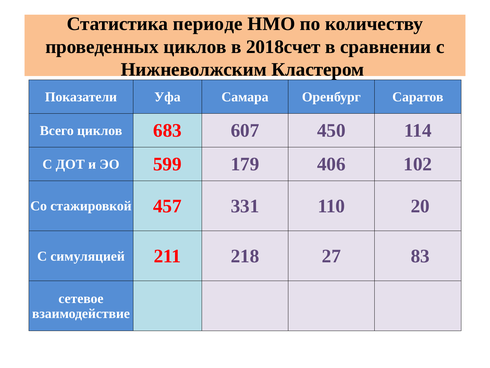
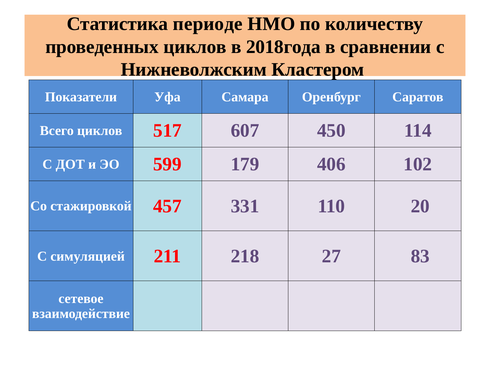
2018счет: 2018счет -> 2018года (283, 47)
683: 683 -> 517 (167, 130)
